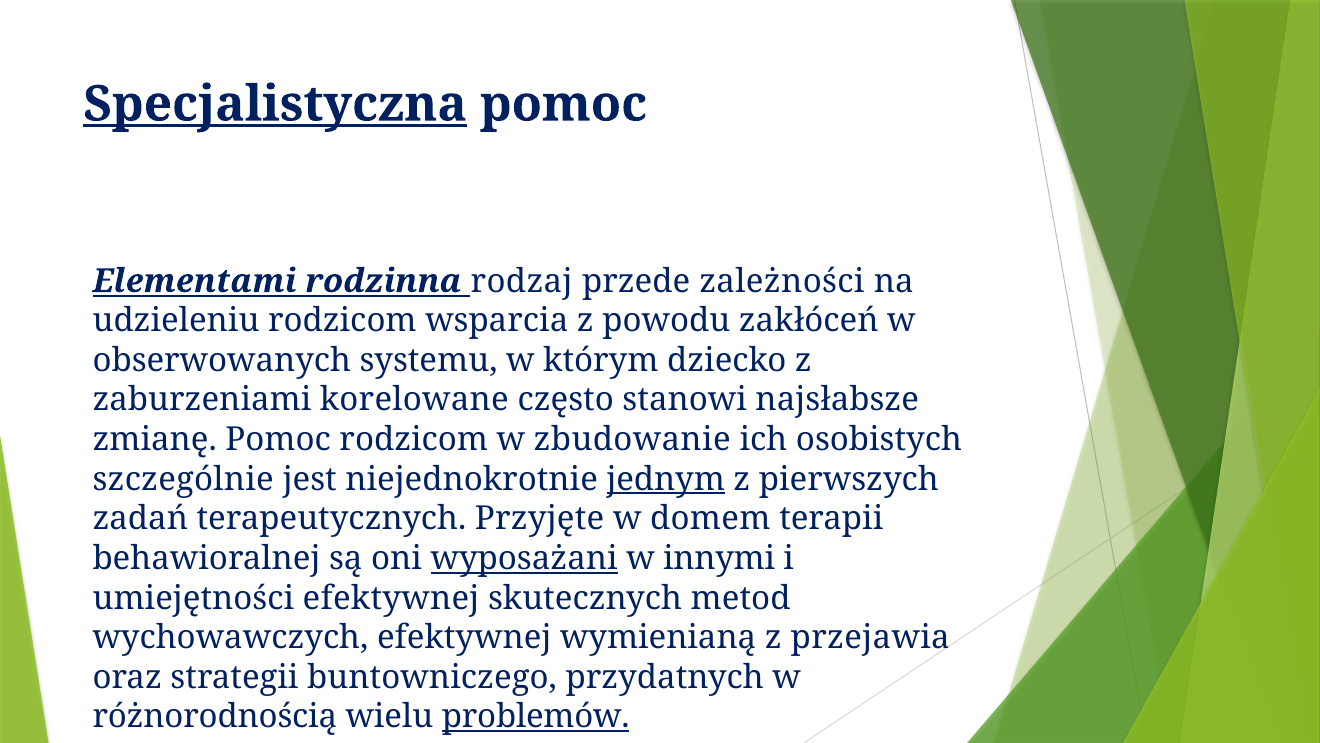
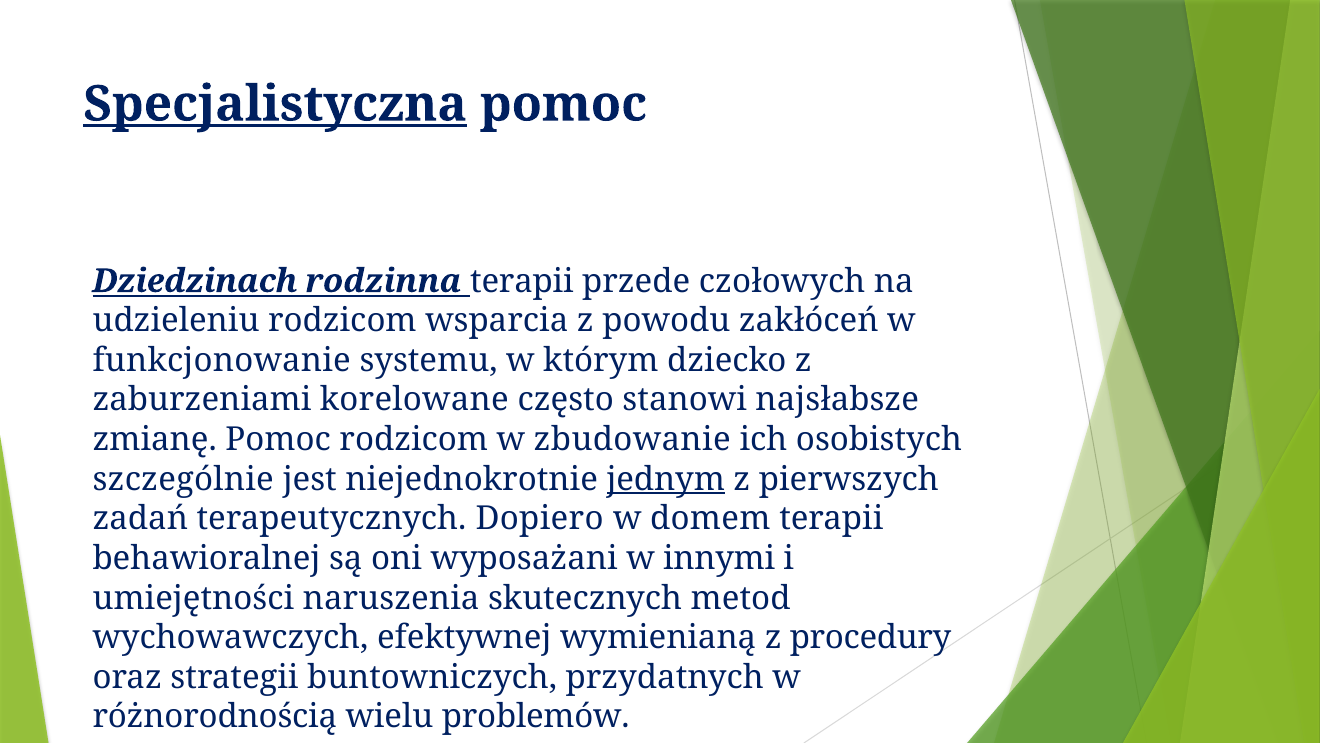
Elementami: Elementami -> Dziedzinach (195, 281)
rodzinna rodzaj: rodzaj -> terapii (522, 281)
zależności: zależności -> czołowych (782, 281)
obserwowanych: obserwowanych -> funkcjonowanie (222, 360)
Przyjęte: Przyjęte -> Dopiero (540, 519)
wyposażani underline: present -> none (524, 558)
umiejętności efektywnej: efektywnej -> naruszenia (391, 598)
przejawia: przejawia -> procedury (871, 637)
buntowniczego: buntowniczego -> buntowniczych (432, 677)
problemów underline: present -> none (536, 717)
